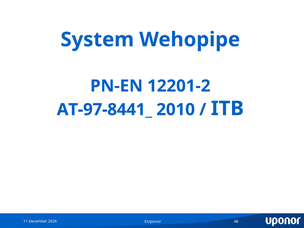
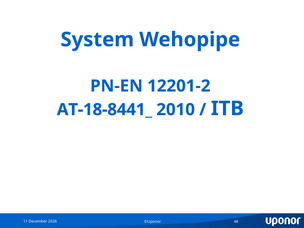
AT-97-8441_: AT-97-8441_ -> AT-18-8441_ (104, 110)
